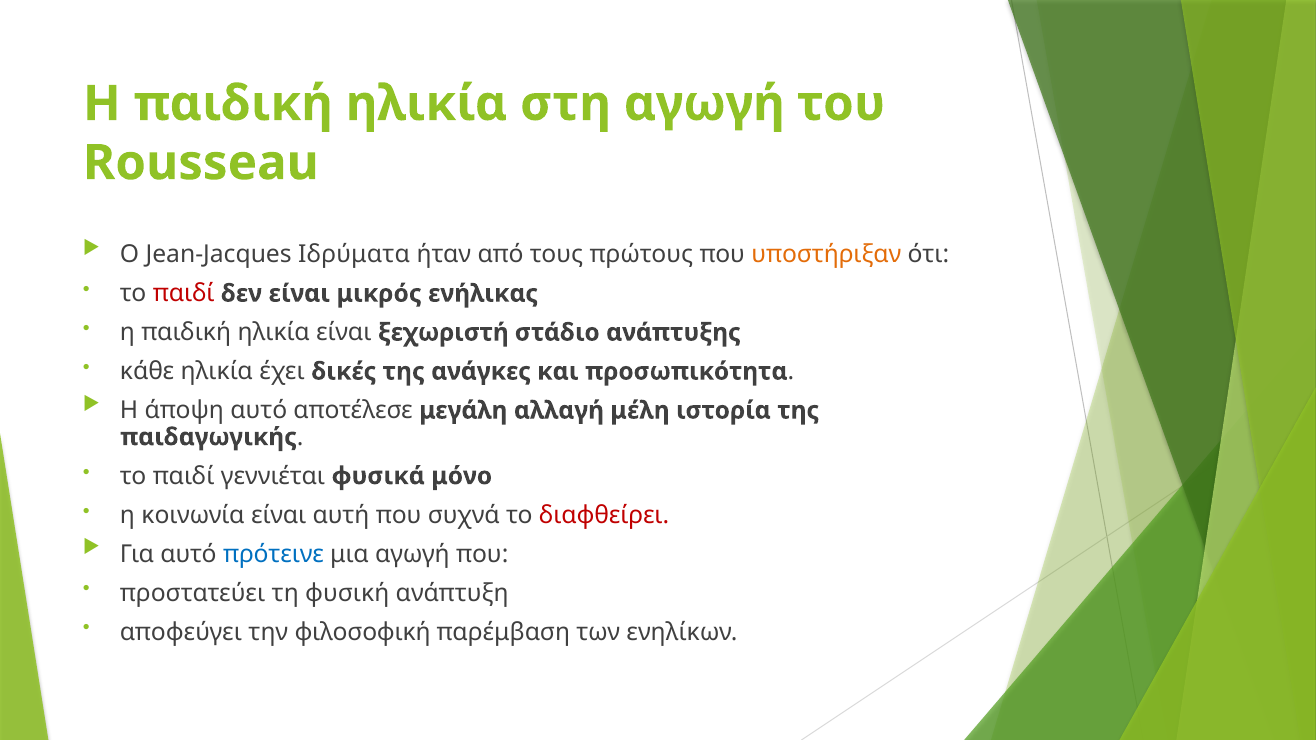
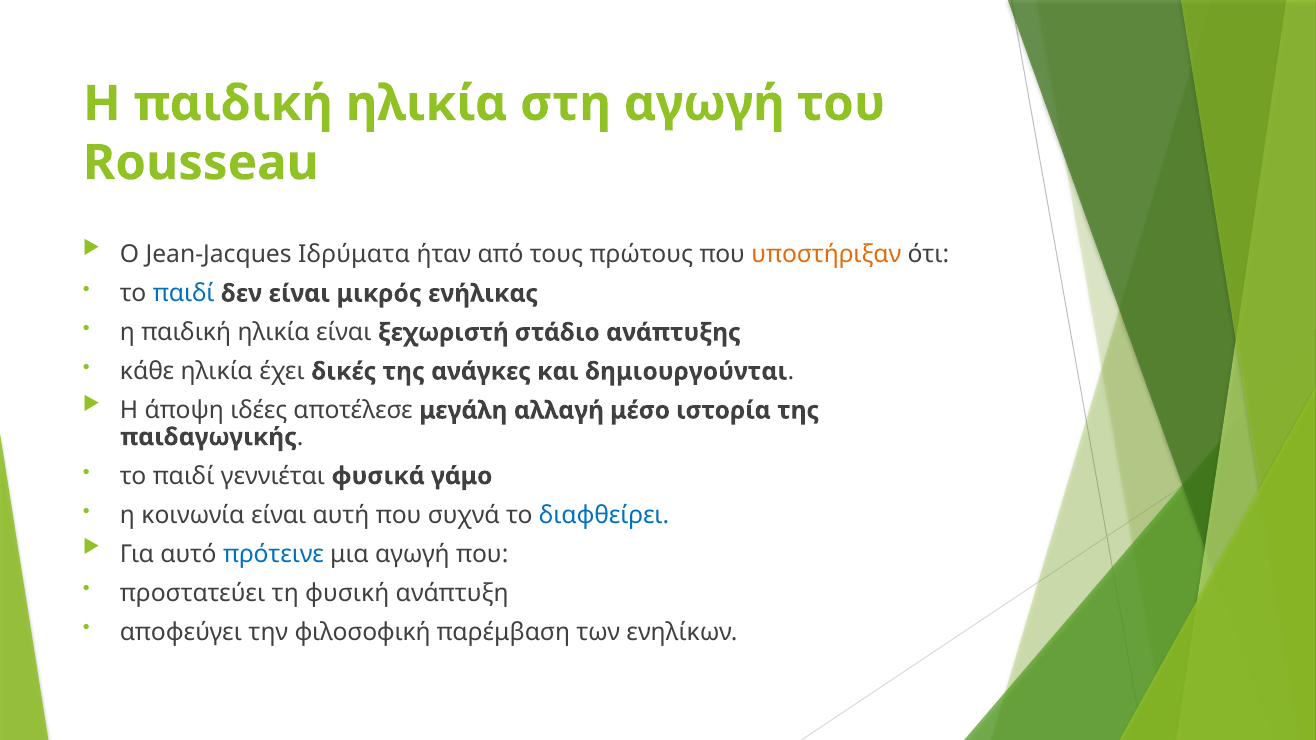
παιδί colour: red -> blue (184, 294)
προσωπικότητα: προσωπικότητα -> δημιουργούνται (686, 372)
άποψη αυτό: αυτό -> ιδέες (259, 411)
μέλη: μέλη -> μέσο (640, 411)
μόνο: μόνο -> γάμο (462, 476)
διαφθείρει colour: red -> blue (604, 515)
